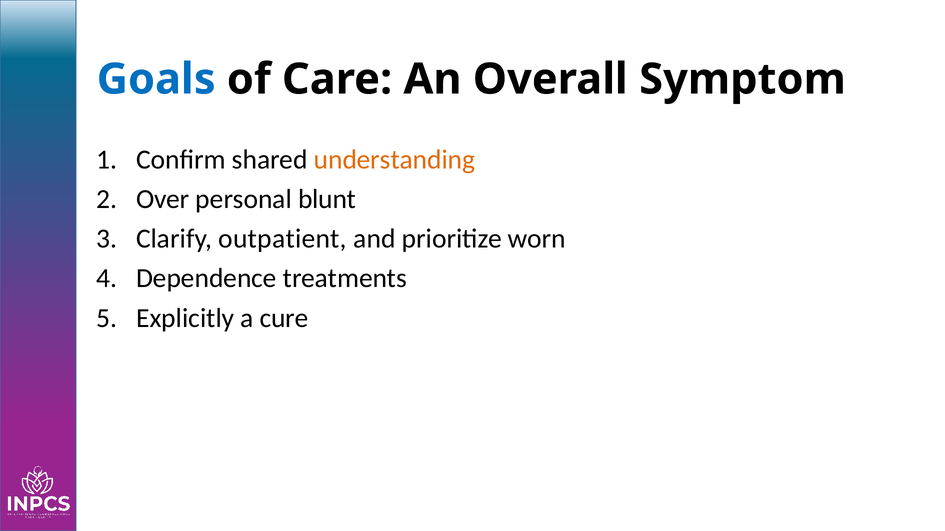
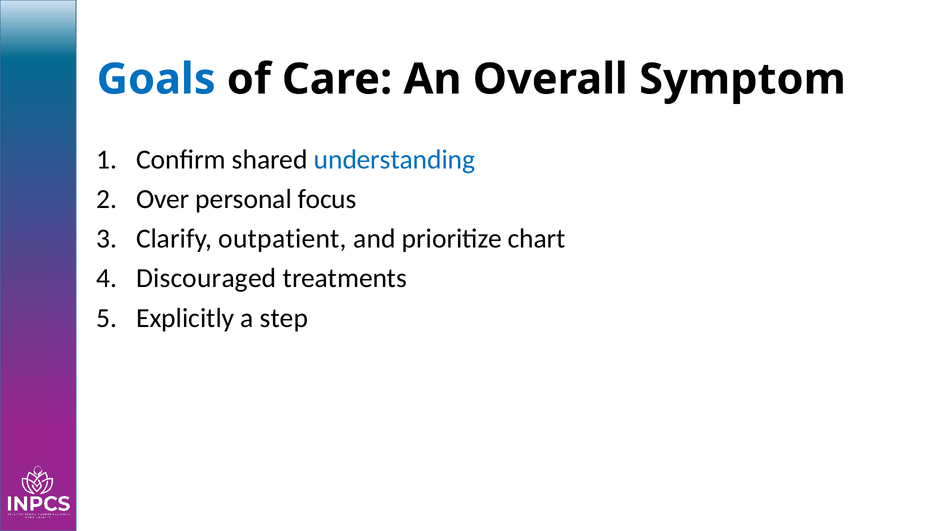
understanding colour: orange -> blue (394, 160)
blunt: blunt -> focus (327, 199)
worn: worn -> chart (537, 239)
Dependence: Dependence -> Discouraged (206, 279)
cure: cure -> step (284, 318)
